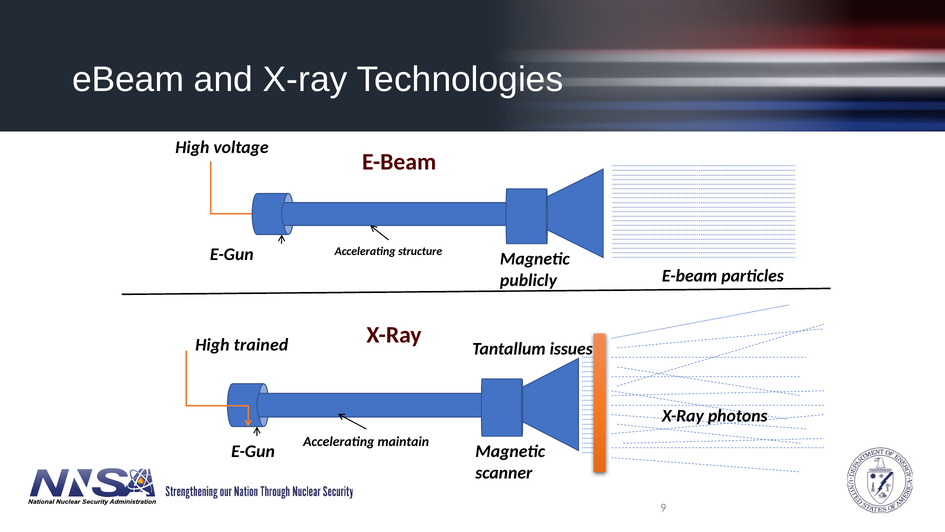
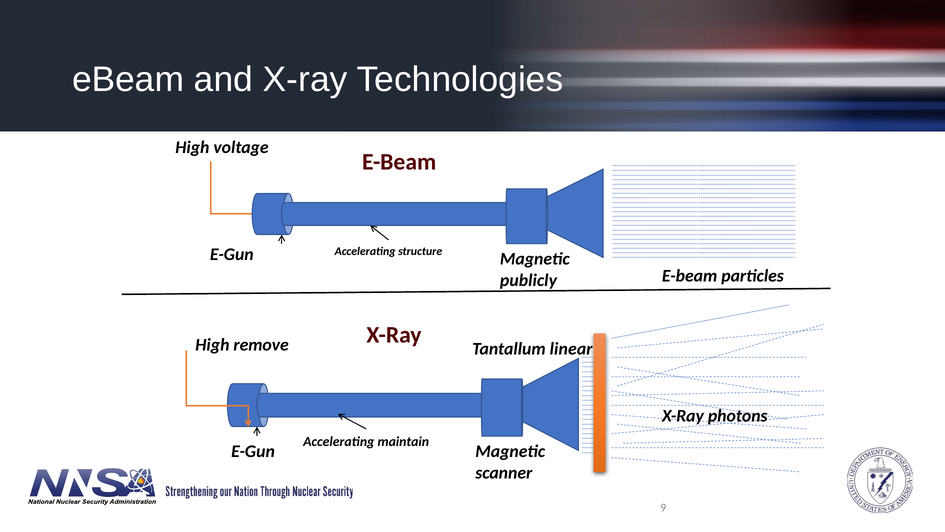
trained: trained -> remove (261, 345)
issues: issues -> linear (571, 349)
